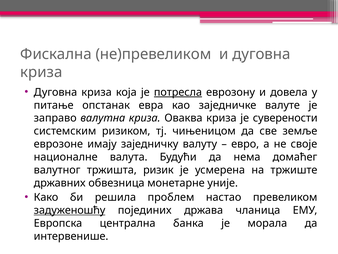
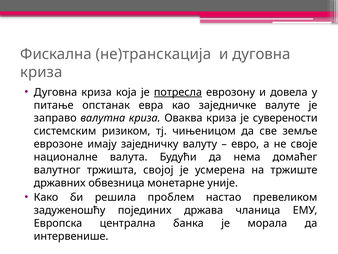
не)превеликом: не)превеликом -> не)транскација (153, 54)
ризик: ризик -> својој (158, 170)
задуженошћу underline: present -> none (70, 210)
